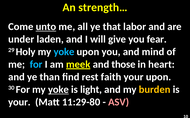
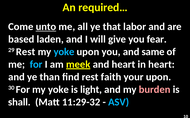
strength…: strength… -> required… (103, 7)
under: under -> based (21, 39)
29 Holy: Holy -> Rest (26, 52)
mind: mind -> same (153, 52)
and those: those -> heart (123, 65)
yoke underline: present -> none (58, 90)
burden colour: yellow -> pink (155, 90)
your: your -> shall (19, 103)
11:29-80: 11:29-80 -> 11:29-32 (81, 103)
ASV colour: pink -> light blue (119, 103)
